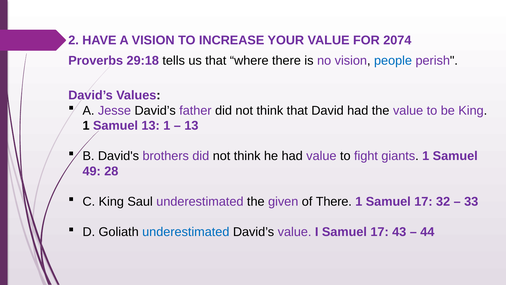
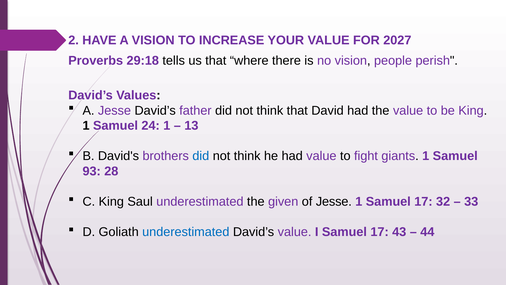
2074: 2074 -> 2027 (397, 40)
people colour: blue -> purple (393, 61)
Samuel 13: 13 -> 24 (151, 126)
did colour: purple -> blue (201, 156)
49: 49 -> 93 (92, 171)
of There: There -> Jesse (334, 201)
